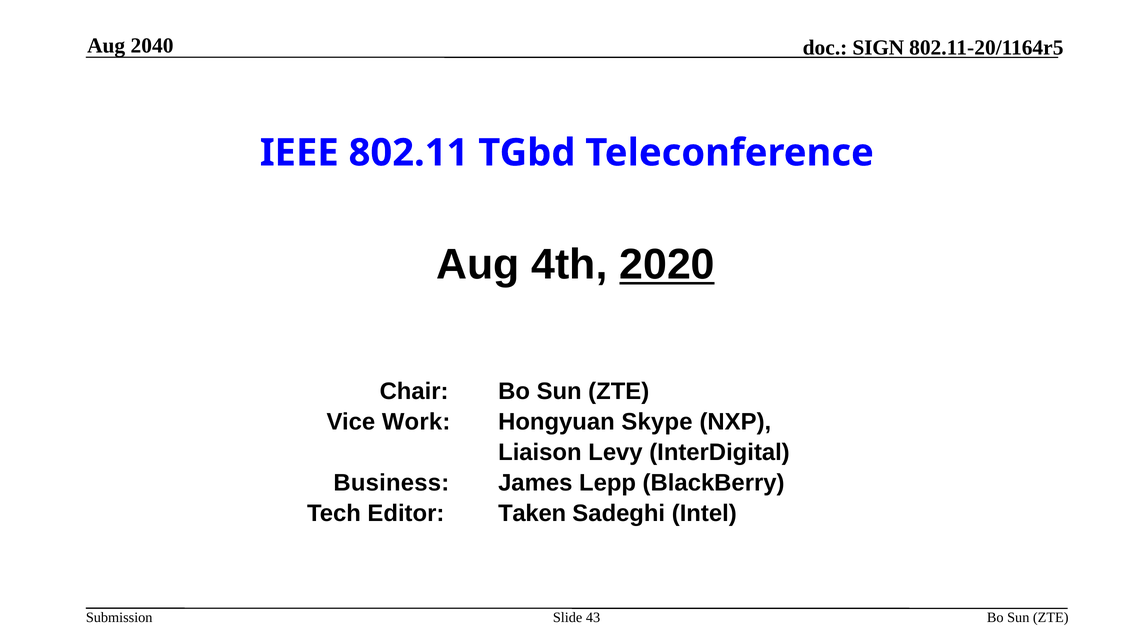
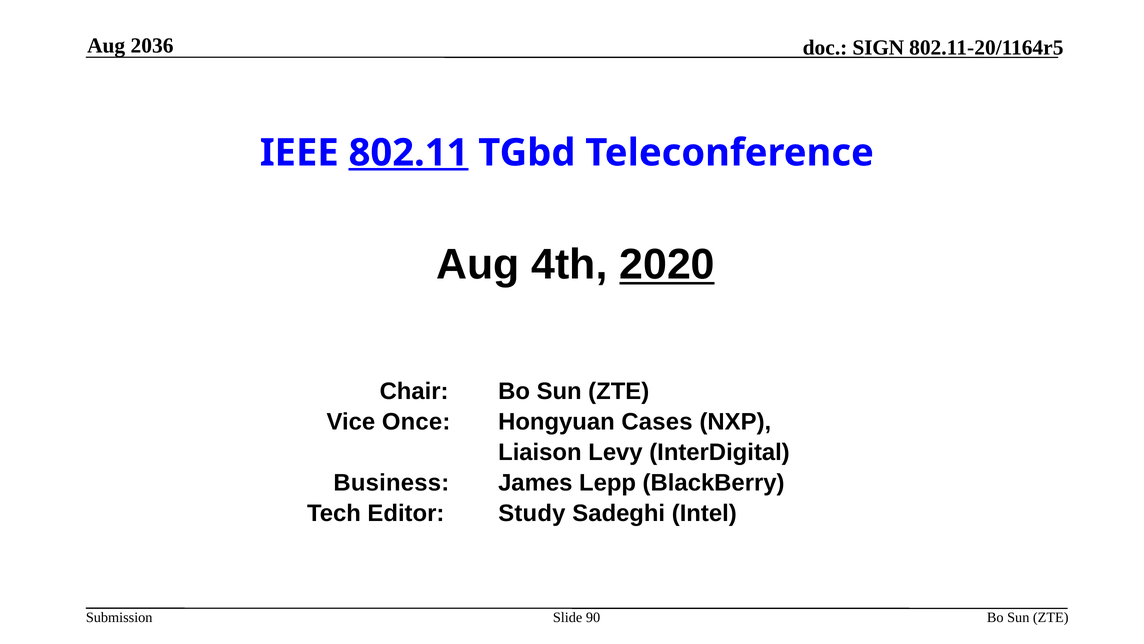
2040: 2040 -> 2036 (152, 45)
802.11 underline: none -> present (409, 153)
Work: Work -> Once (416, 421)
Skype: Skype -> Cases (657, 421)
Taken: Taken -> Study (532, 513)
43: 43 -> 90 (593, 617)
